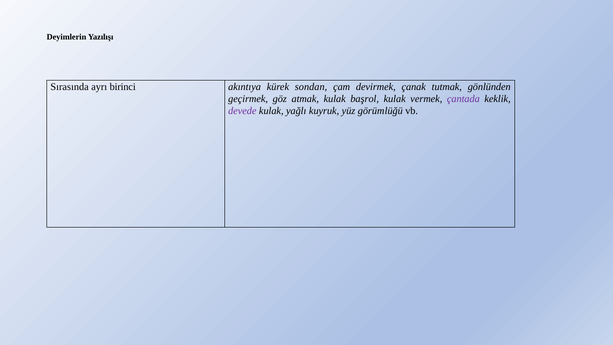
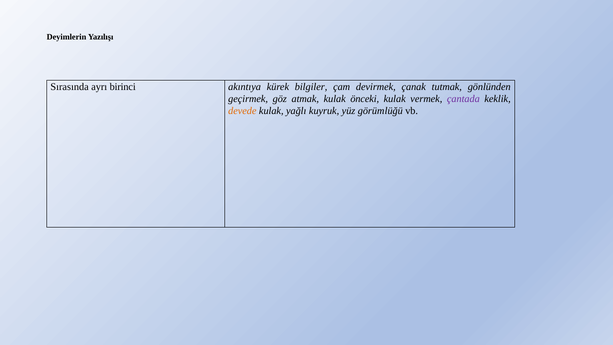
sondan: sondan -> bilgiler (311, 87)
başrol: başrol -> önceki (365, 99)
devede colour: purple -> orange (242, 111)
